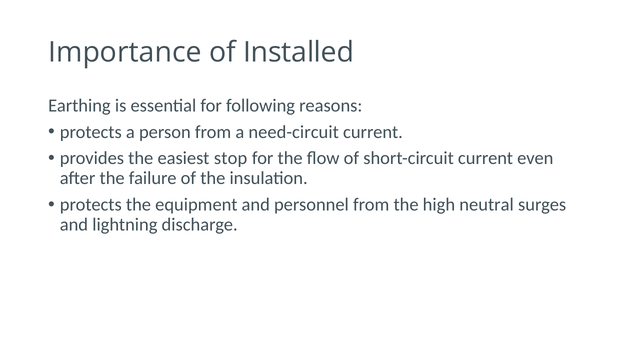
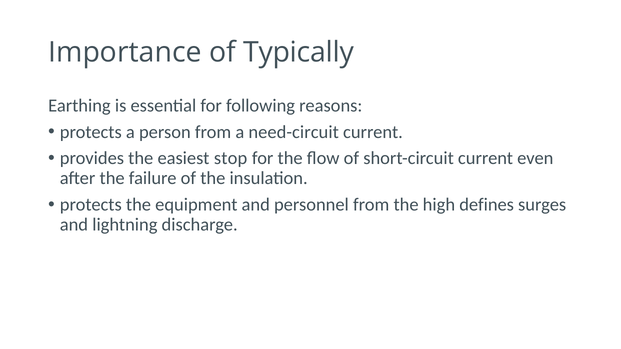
Installed: Installed -> Typically (299, 52)
neutral: neutral -> defines (487, 205)
